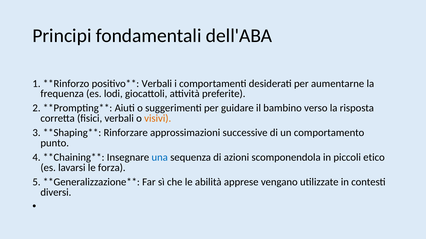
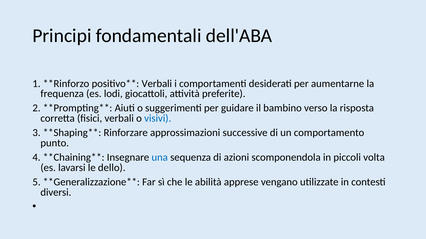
visivi colour: orange -> blue (158, 119)
etico: etico -> volta (374, 158)
forza: forza -> dello (112, 168)
